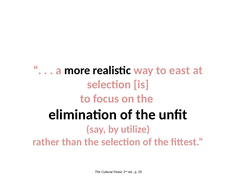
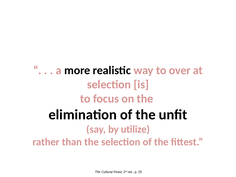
east: east -> over (180, 70)
